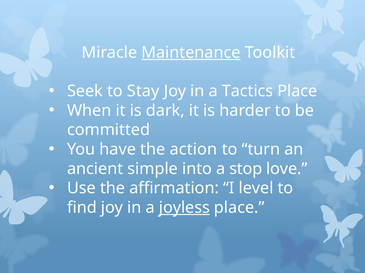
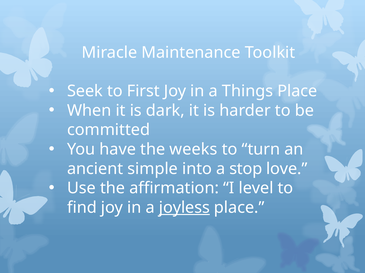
Maintenance underline: present -> none (191, 53)
Stay: Stay -> First (143, 91)
Tactics: Tactics -> Things (248, 91)
action: action -> weeks (193, 150)
